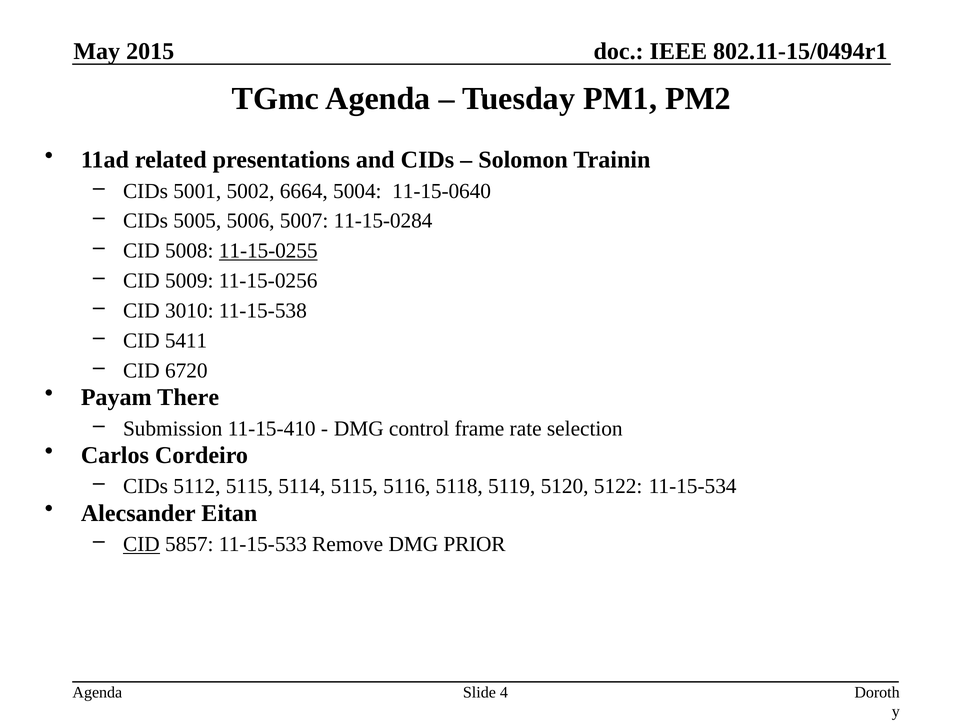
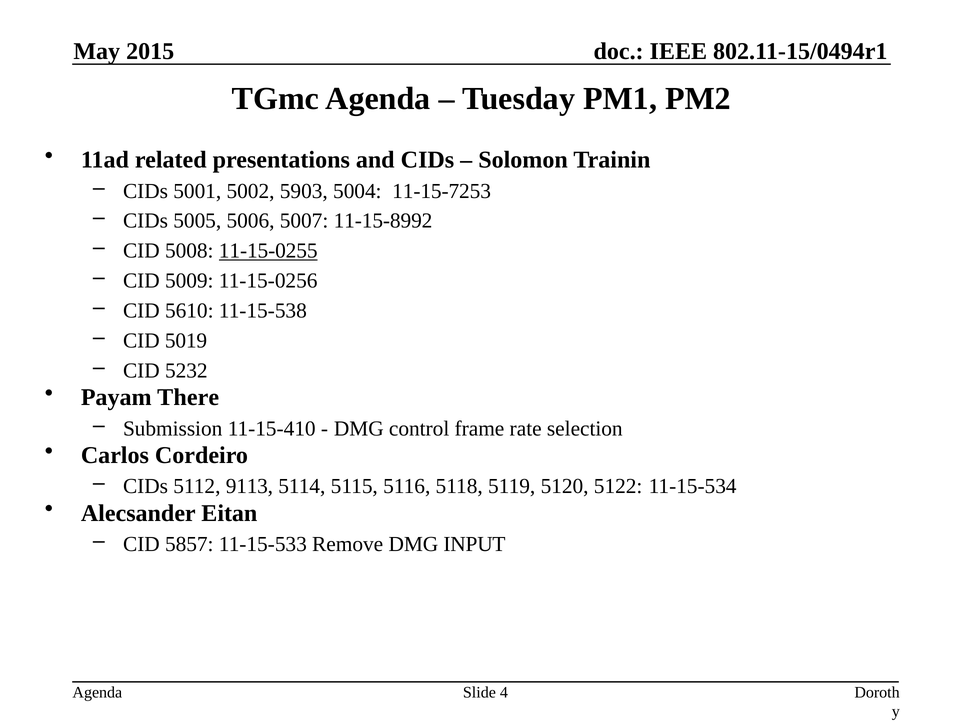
6664: 6664 -> 5903 (304, 191)
11-15-0640: 11-15-0640 -> 11-15-7253 (442, 191)
11-15-0284: 11-15-0284 -> 11-15-8992 (383, 221)
3010: 3010 -> 5610 (189, 311)
5411: 5411 -> 5019 (186, 341)
6720: 6720 -> 5232 (186, 371)
5112 5115: 5115 -> 9113 (249, 487)
CID underline: present -> none (141, 544)
PRIOR: PRIOR -> INPUT (474, 544)
